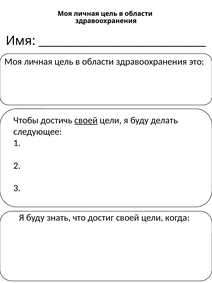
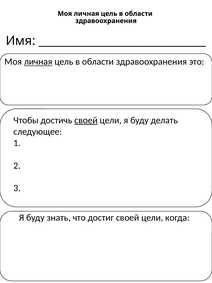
личная underline: none -> present (38, 62)
